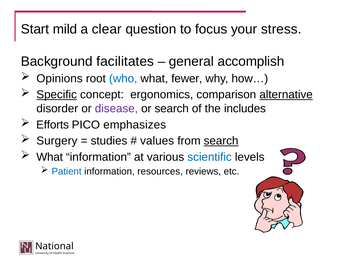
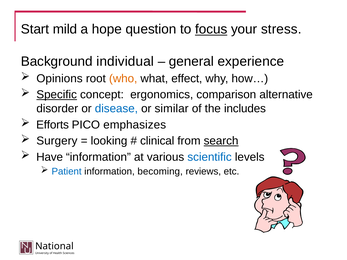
clear: clear -> hope (107, 29)
focus underline: none -> present (211, 29)
facilitates: facilitates -> individual (125, 61)
accomplish: accomplish -> experience (251, 61)
who colour: blue -> orange (123, 79)
fewer: fewer -> effect (187, 79)
alternative underline: present -> none (286, 95)
disease colour: purple -> blue (116, 109)
or search: search -> similar (172, 109)
studies: studies -> looking (109, 141)
values: values -> clinical (157, 141)
What: What -> Have (50, 157)
resources: resources -> becoming (160, 172)
